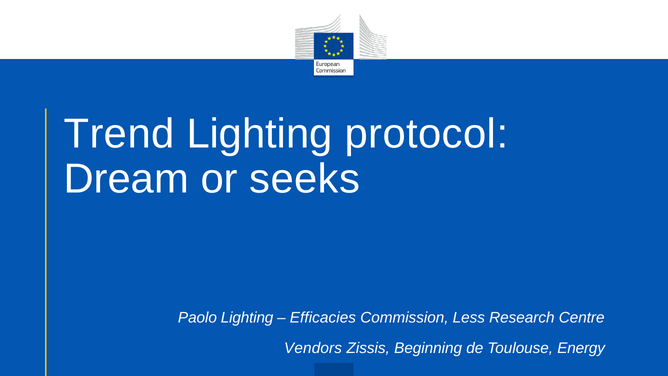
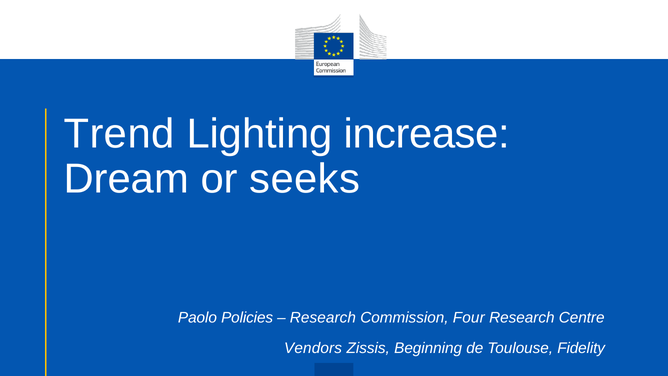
protocol: protocol -> increase (427, 134)
Paolo Lighting: Lighting -> Policies (247, 317)
Efficacies: Efficacies -> Research (323, 317)
Less: Less -> Four (469, 317)
Energy: Energy -> Fidelity (581, 348)
